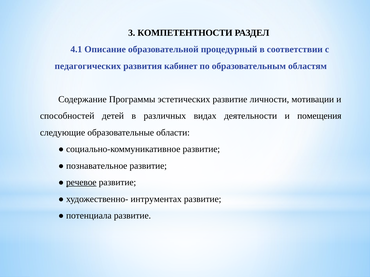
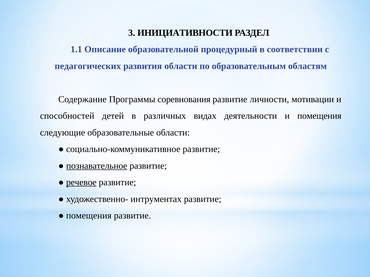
КОМПЕТЕНТНОСТИ: КОМПЕТЕНТНОСТИ -> ИНИЦИАТИВНОСТИ (185, 33)
4.1: 4.1 -> 1.1 (76, 50)
развития кабинет: кабинет -> области (181, 66)
эстетических: эстетических -> соревнования (184, 99)
познавательное underline: none -> present (97, 166)
потенциала: потенциала -> помещения (89, 216)
